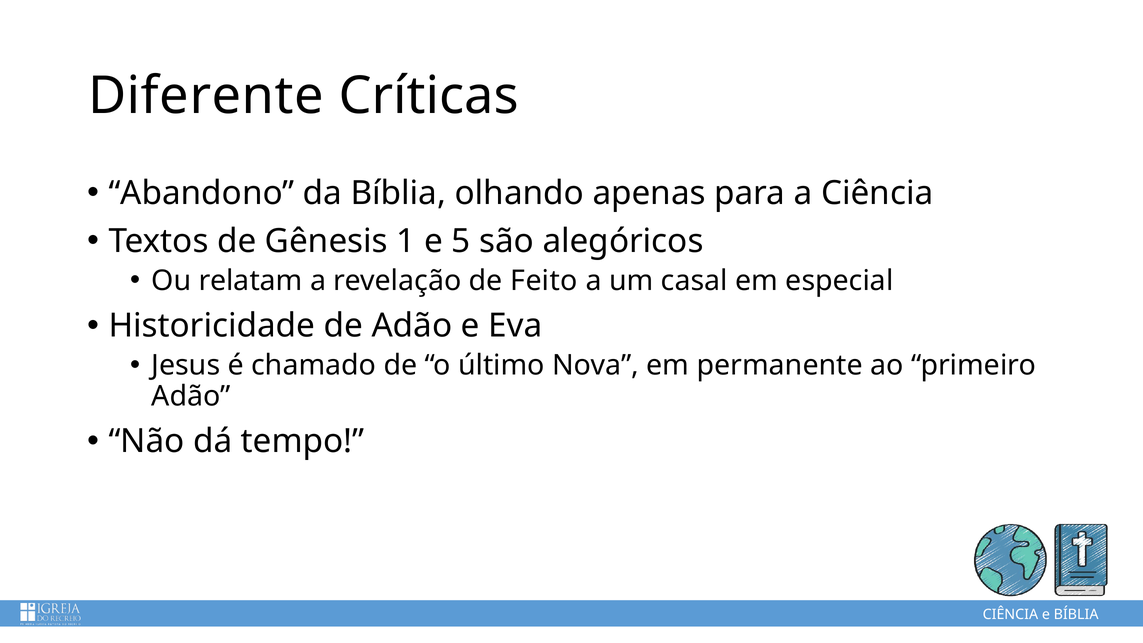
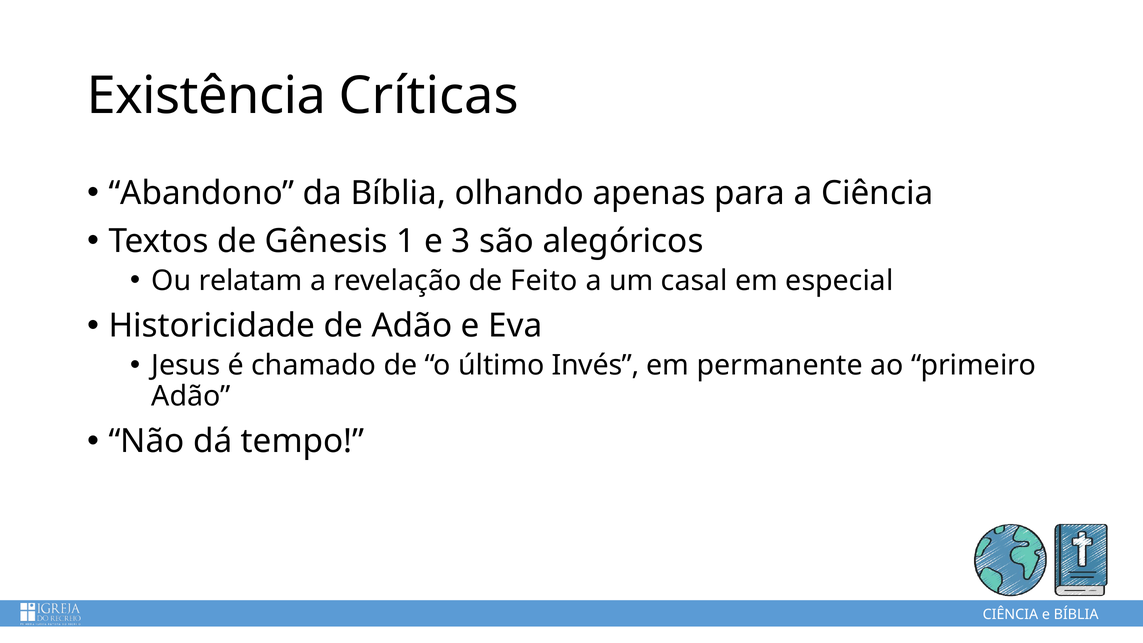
Diferente: Diferente -> Existência (206, 96)
5: 5 -> 3 (461, 241)
Nova: Nova -> Invés (596, 365)
